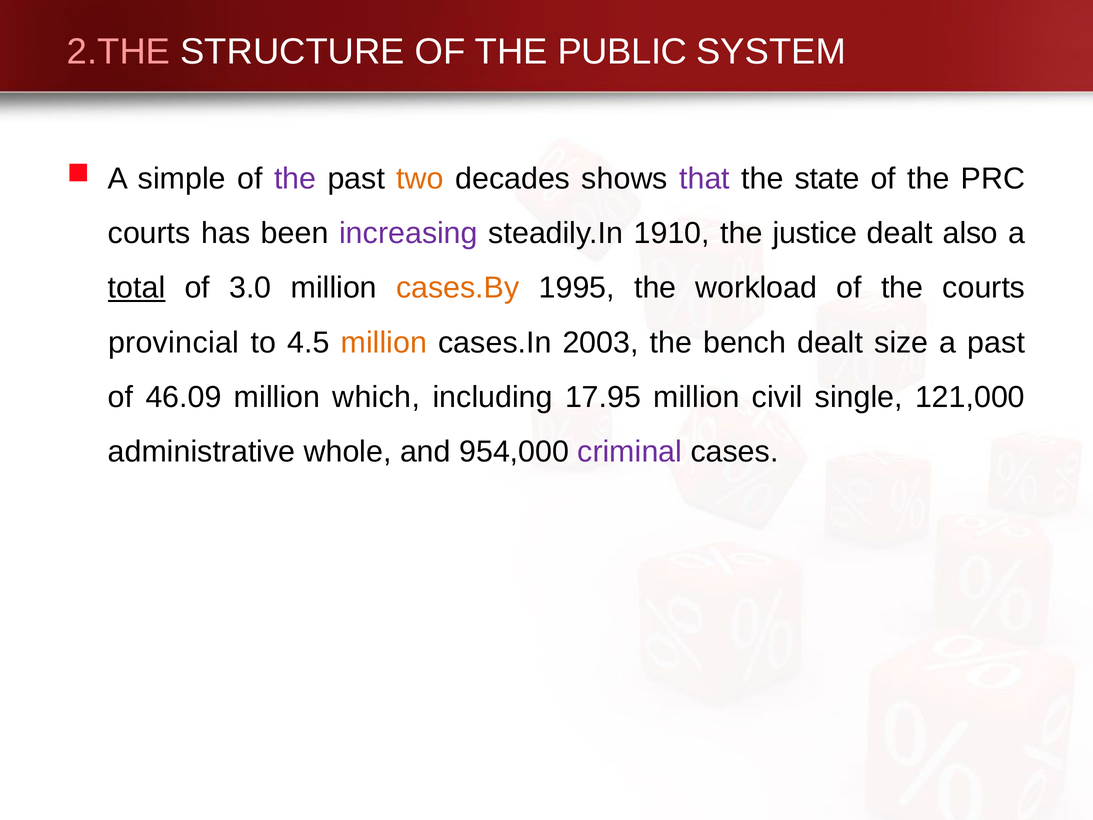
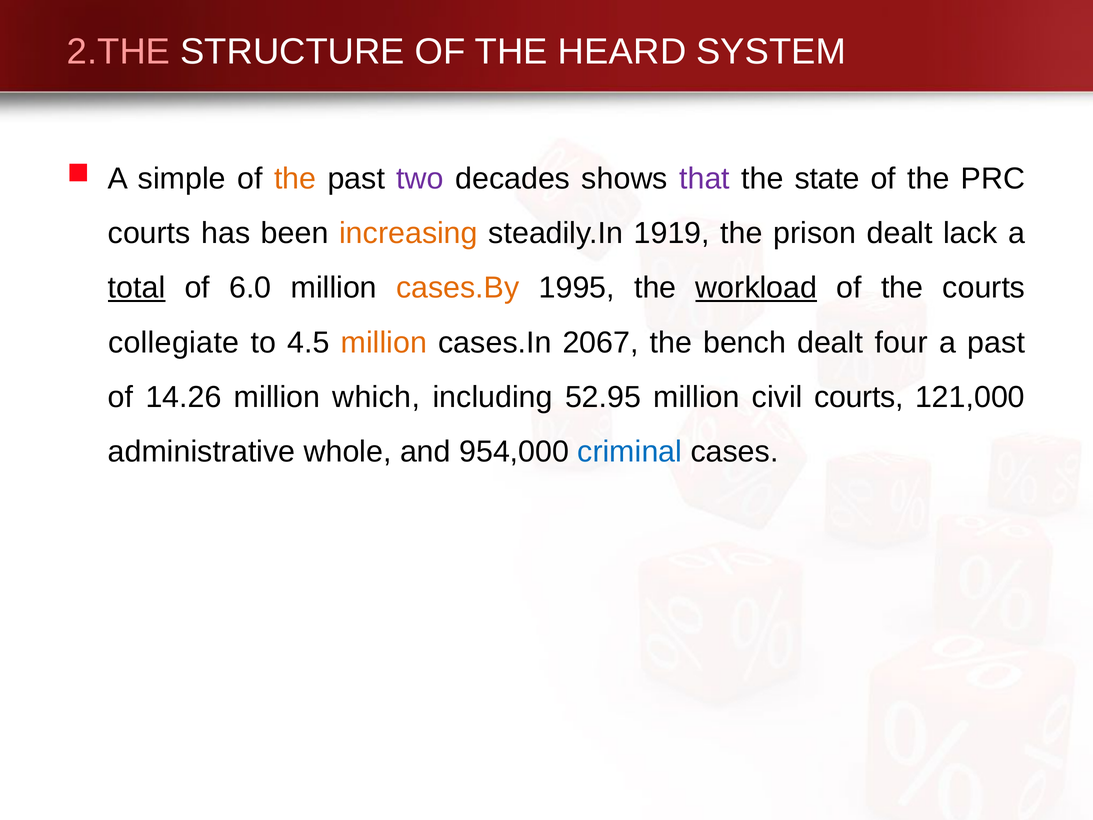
PUBLIC: PUBLIC -> HEARD (622, 51)
the colour: purple -> orange (295, 179)
two colour: orange -> purple (420, 179)
increasing colour: purple -> orange (408, 233)
1910: 1910 -> 1919 (672, 233)
justice: justice -> prison (815, 233)
also: also -> lack (970, 233)
3.0: 3.0 -> 6.0 (250, 288)
workload underline: none -> present (756, 288)
provincial: provincial -> collegiate (174, 342)
2003: 2003 -> 2067 (601, 342)
size: size -> four (901, 342)
46.09: 46.09 -> 14.26 (184, 397)
17.95: 17.95 -> 52.95 (603, 397)
civil single: single -> courts (859, 397)
criminal colour: purple -> blue (630, 452)
